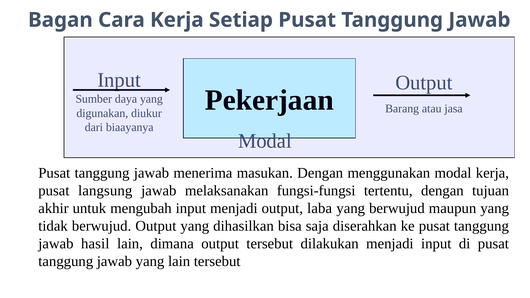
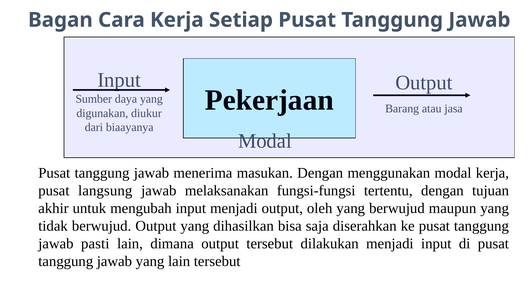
laba: laba -> oleh (320, 208)
hasil: hasil -> pasti (95, 244)
